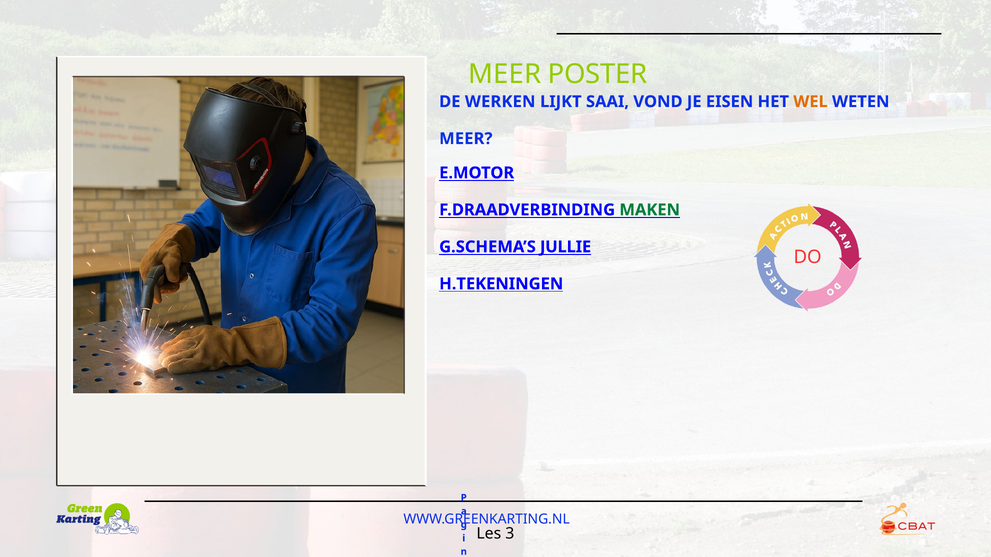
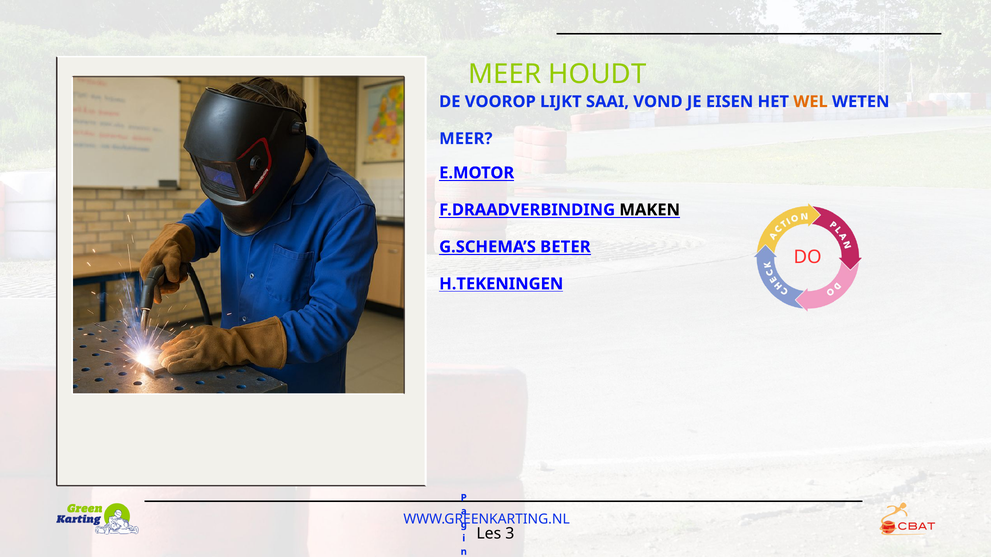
POSTER: POSTER -> HOUDT (597, 74)
WERKEN: WERKEN -> VOOROP (500, 102)
MAKEN colour: green -> black (650, 210)
JULLIE: JULLIE -> BETER (565, 247)
